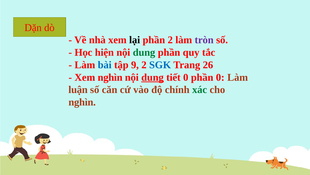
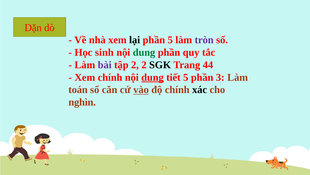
phần 2: 2 -> 5 (170, 40)
hiện: hiện -> sinh (104, 52)
bài colour: blue -> purple (105, 65)
tập 9: 9 -> 2 (135, 65)
SGK colour: blue -> black (160, 65)
26: 26 -> 44 (208, 65)
Xem nghìn: nghìn -> chính (110, 77)
tiết 0: 0 -> 5 (186, 77)
phần 0: 0 -> 3 (220, 77)
luận: luận -> toán (78, 89)
vào underline: none -> present (141, 89)
xác colour: green -> black (200, 89)
